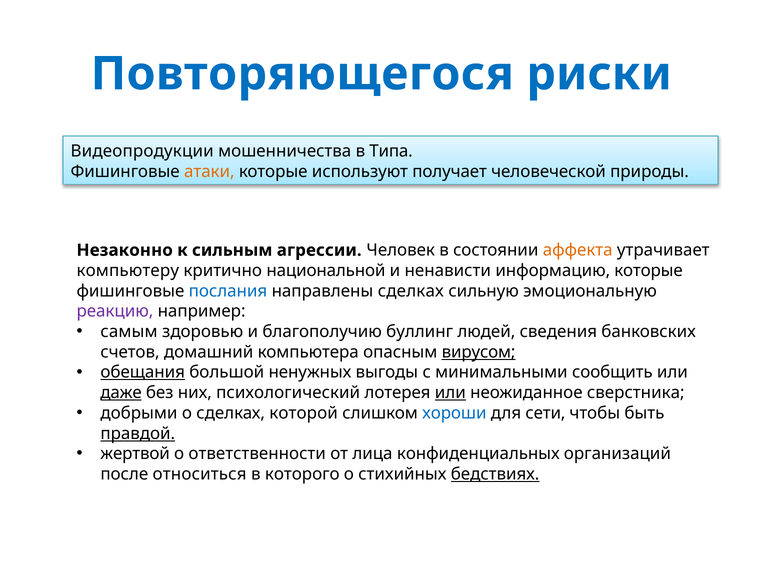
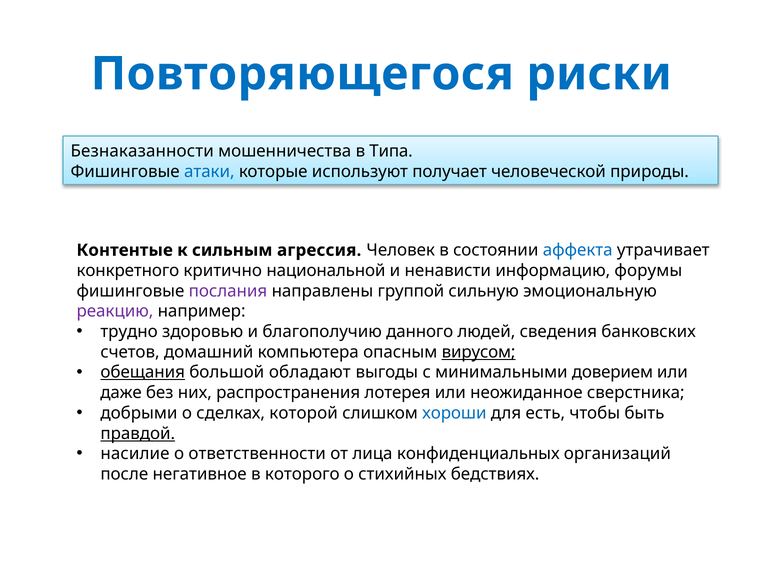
Видеопродукции: Видеопродукции -> Безнаказанности (142, 151)
атаки colour: orange -> blue (209, 171)
Незаконно: Незаконно -> Контентые (125, 250)
агрессии: агрессии -> агрессия (319, 250)
аффекта colour: orange -> blue (578, 250)
компьютеру: компьютеру -> конкретного (128, 270)
информацию которые: которые -> форумы (648, 270)
послания colour: blue -> purple (228, 291)
направлены сделках: сделках -> группой (411, 291)
самым: самым -> трудно (129, 331)
буллинг: буллинг -> данного (420, 331)
ненужных: ненужных -> обладают (310, 372)
сообщить: сообщить -> доверием (612, 372)
даже underline: present -> none (121, 392)
психологический: психологический -> распространения (288, 392)
или underline: present -> none (450, 392)
сети: сети -> есть (545, 413)
жертвой: жертвой -> насилие (135, 453)
относиться: относиться -> негативное (200, 474)
бедствиях underline: present -> none (495, 474)
